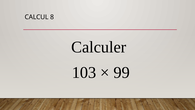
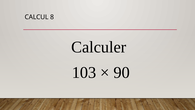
99: 99 -> 90 (122, 72)
